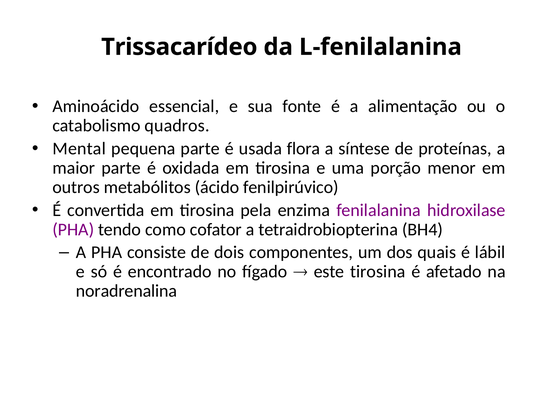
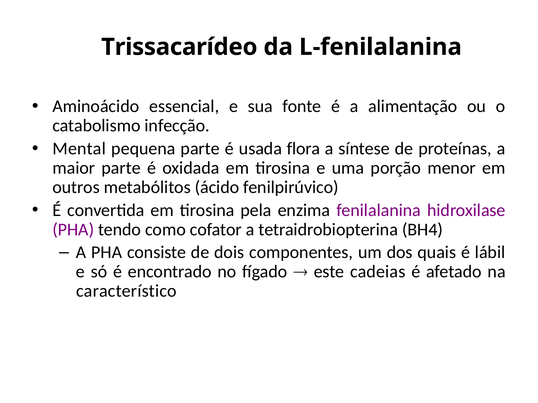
quadros: quadros -> infecção (177, 126)
este tirosina: tirosina -> cadeias (378, 272)
noradrenalina: noradrenalina -> característico (126, 291)
